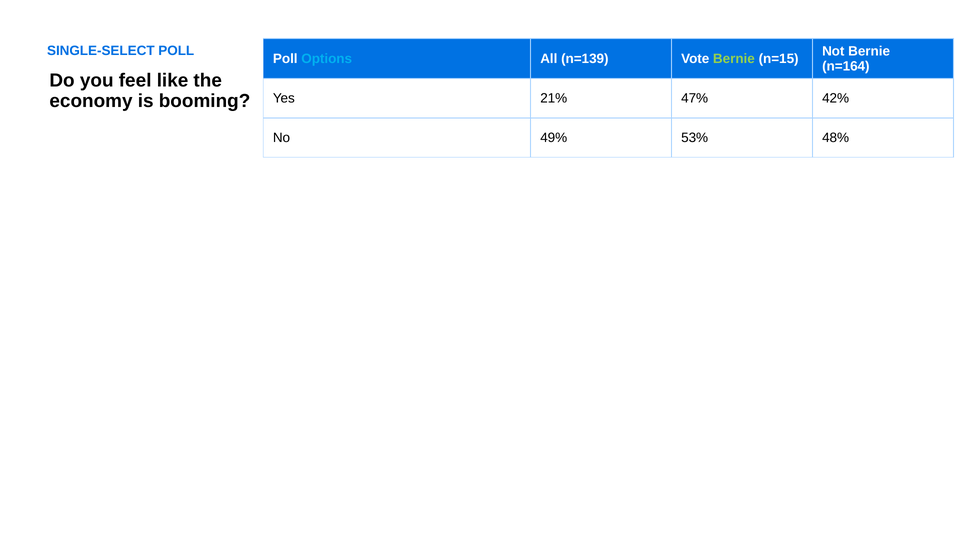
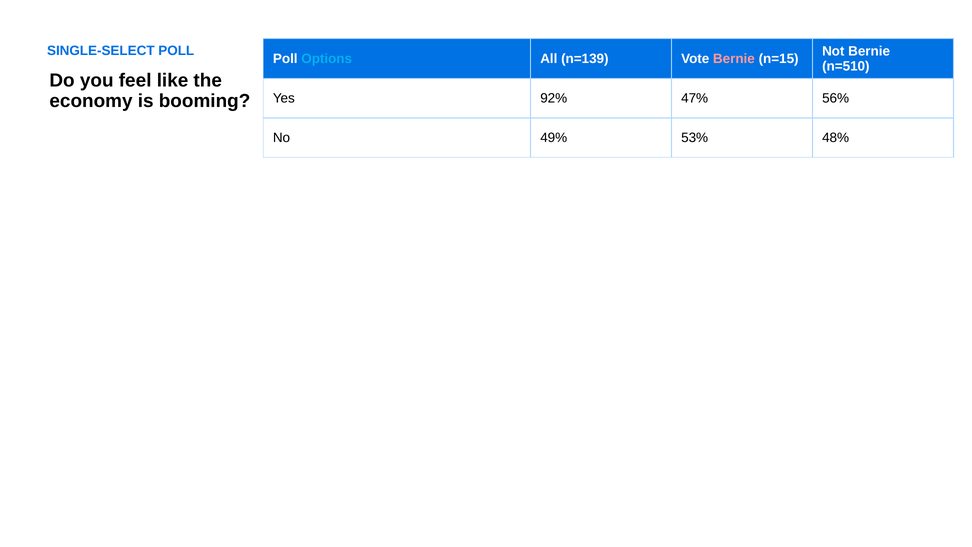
Bernie colour: light green -> pink (734, 59)
n=164: n=164 -> n=510 (846, 66)
21%: 21% -> 92% (554, 98)
42%: 42% -> 56% (836, 98)
